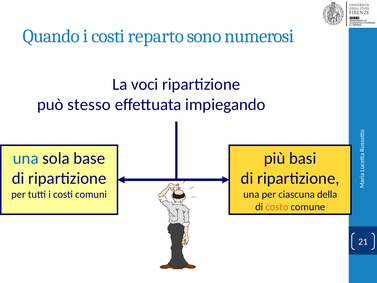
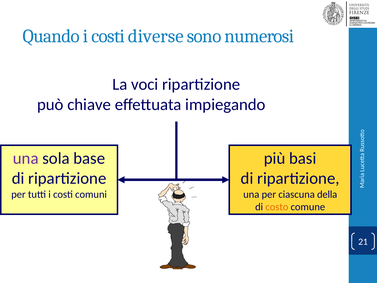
reparto: reparto -> diverse (156, 36)
stesso: stesso -> chiave (89, 104)
una colour: blue -> purple (26, 158)
